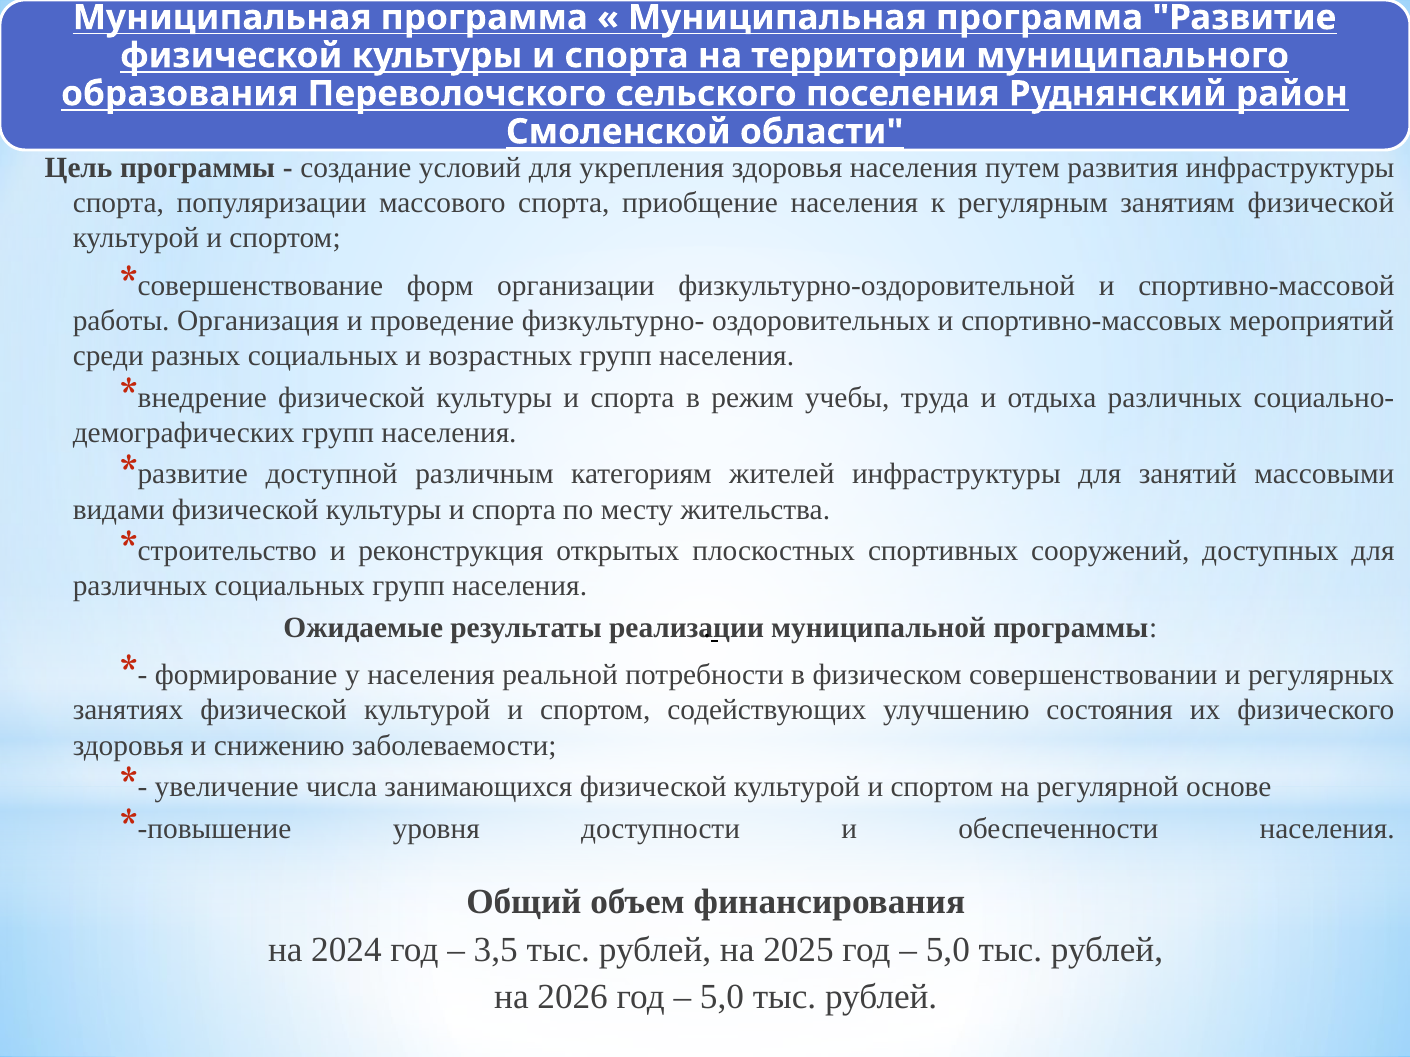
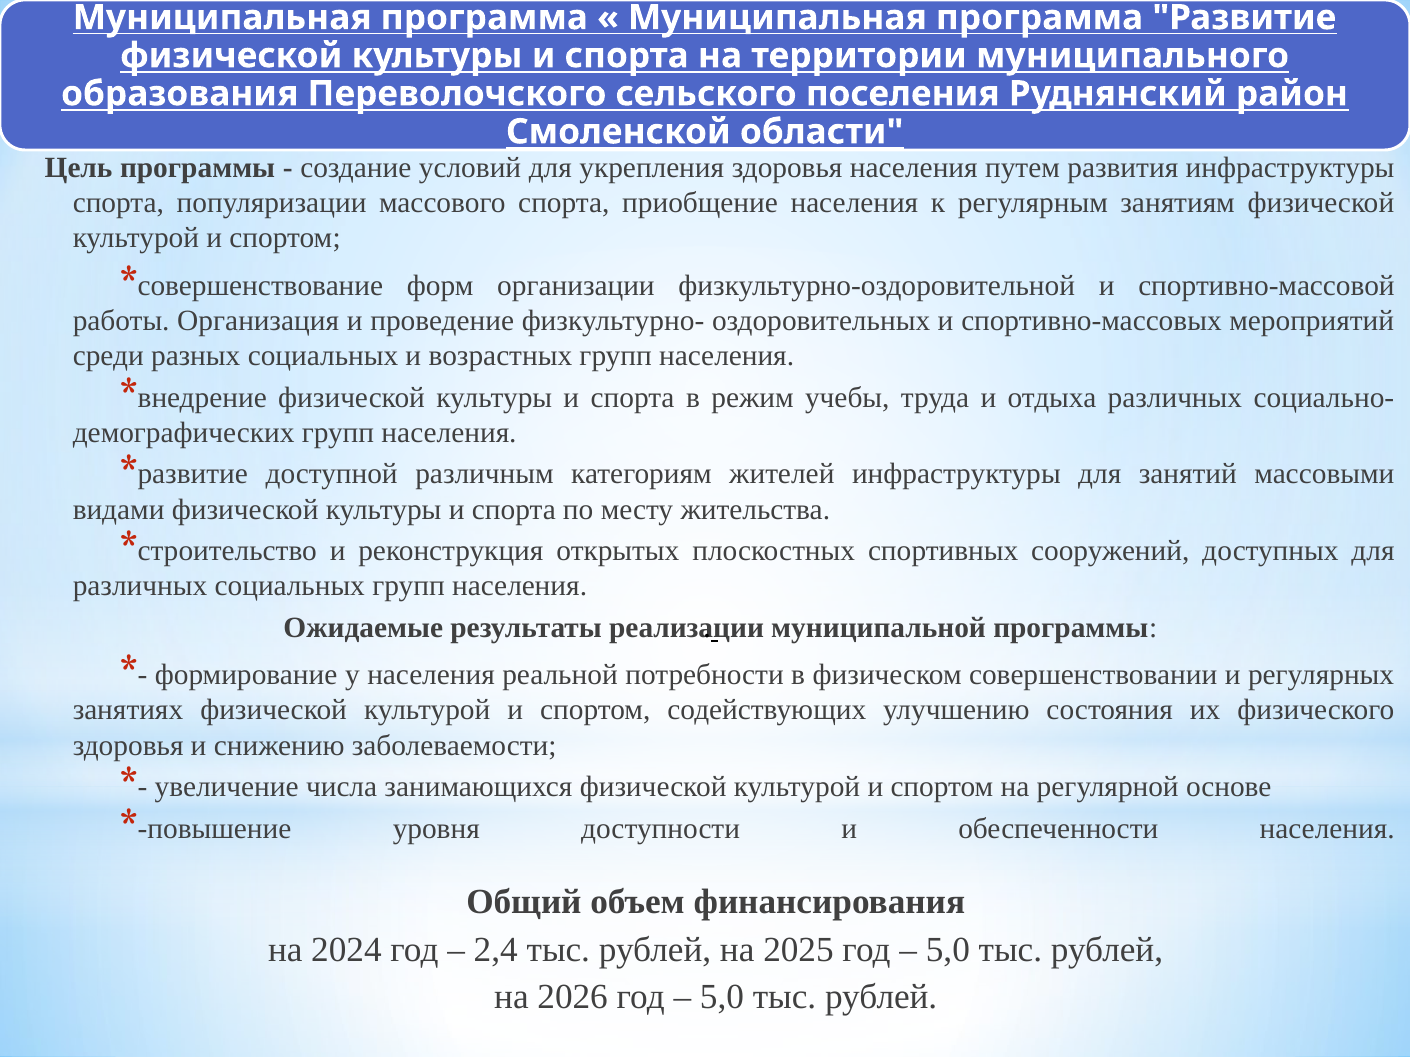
3,5: 3,5 -> 2,4 (496, 950)
